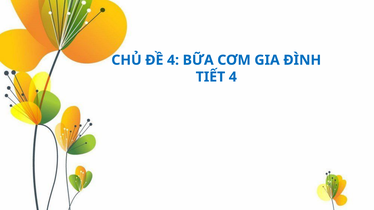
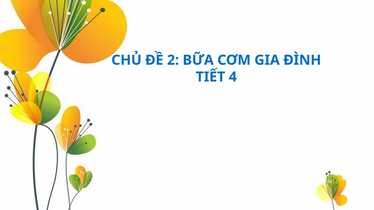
ĐỀ 4: 4 -> 2 (173, 60)
